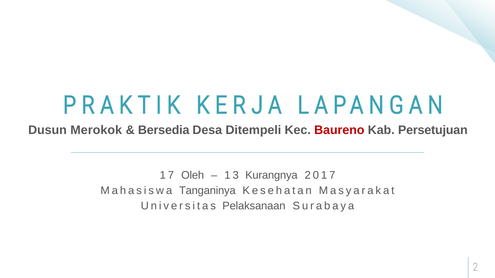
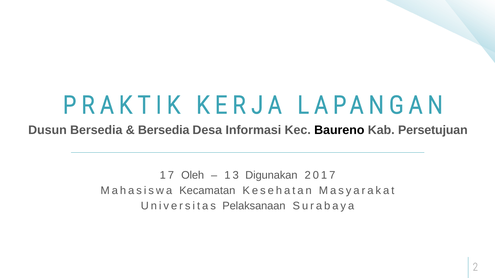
Dusun Merokok: Merokok -> Bersedia (96, 130)
Ditempeli: Ditempeli -> Informasi (253, 130)
Baureno colour: red -> black (339, 130)
Kurangnya: Kurangnya -> Digunakan (271, 176)
Tanganinya: Tanganinya -> Kecamatan (207, 191)
